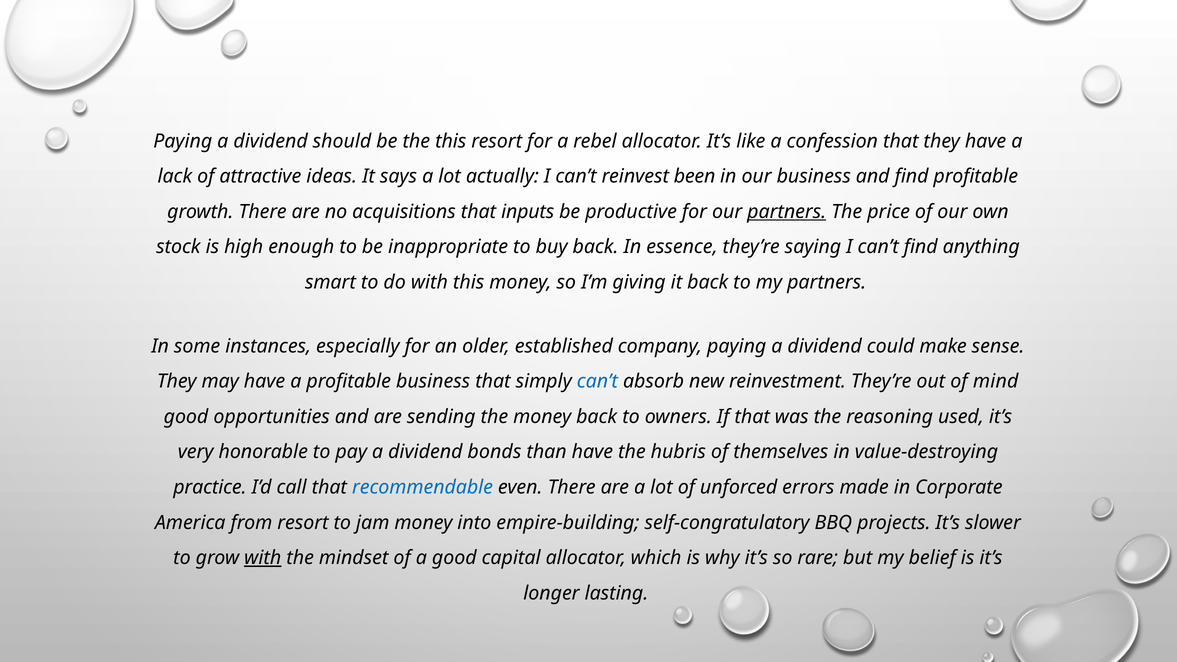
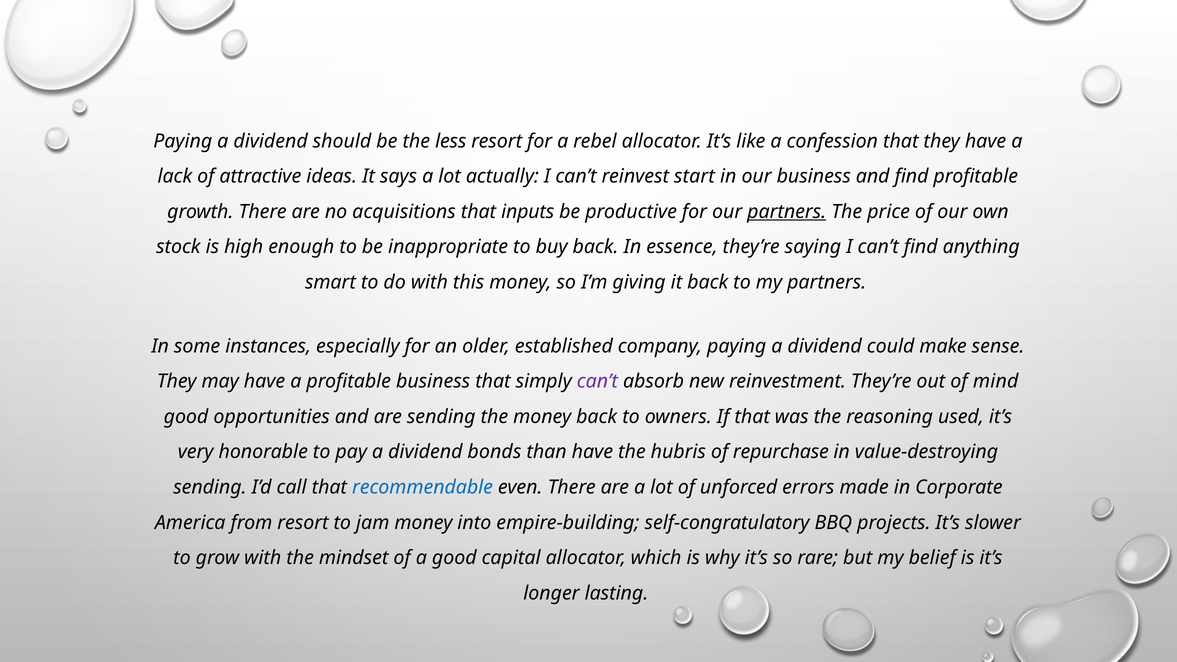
the this: this -> less (451, 141)
been: been -> start (694, 176)
can’t colour: blue -> purple (597, 381)
themselves: themselves -> repurchase (781, 452)
practice: practice -> sending (210, 487)
with underline: present -> none (263, 558)
